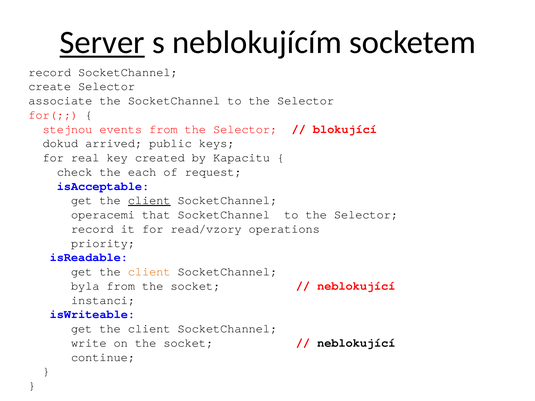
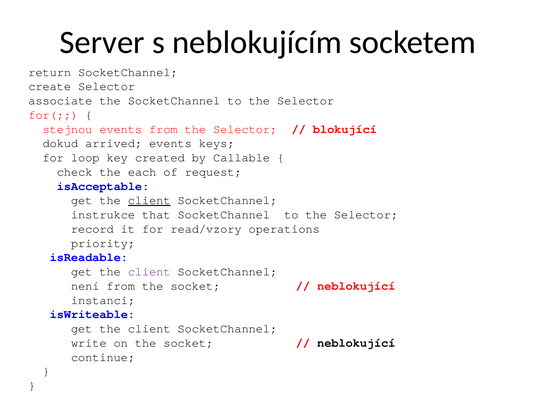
Server underline: present -> none (102, 43)
record: record -> return (50, 72)
arrived public: public -> events (170, 143)
real: real -> loop (85, 158)
Kapacitu: Kapacitu -> Callable (242, 158)
operacemi: operacemi -> instrukce (103, 215)
client colour: orange -> purple (149, 272)
byla: byla -> není (85, 286)
